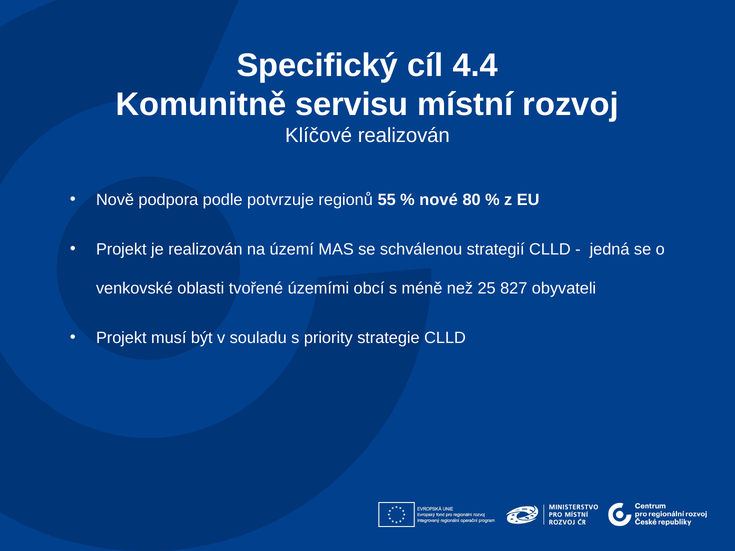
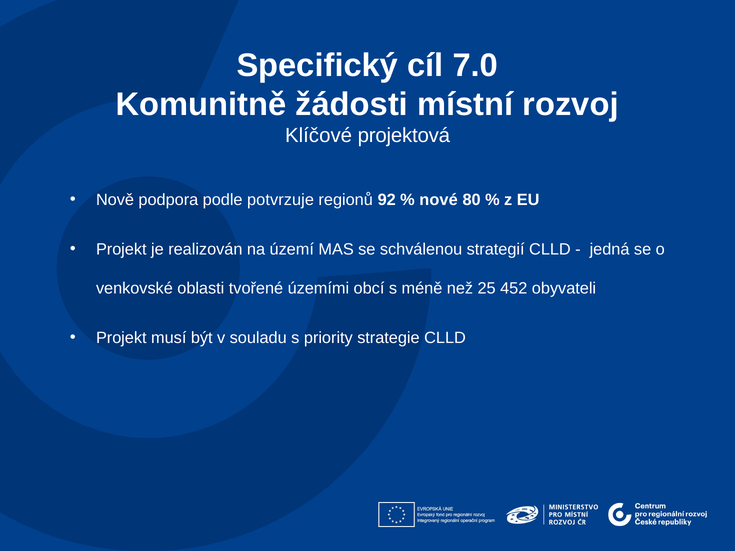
4.4: 4.4 -> 7.0 (475, 65)
servisu: servisu -> žádosti (352, 105)
Klíčové realizován: realizován -> projektová (404, 136)
55: 55 -> 92 (387, 200)
827: 827 -> 452 (514, 289)
